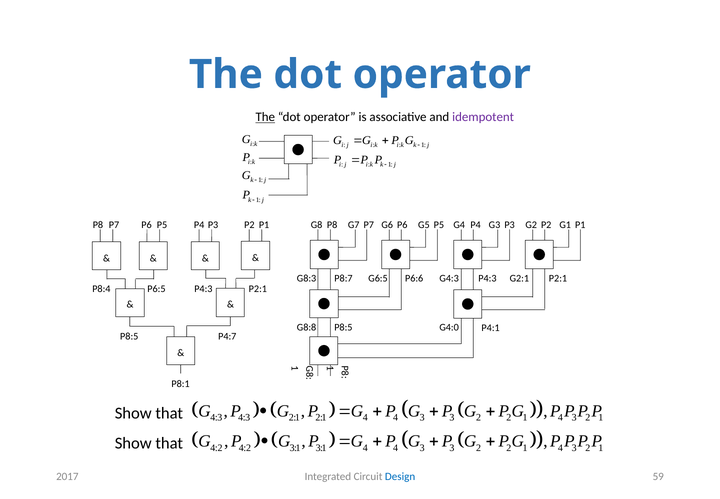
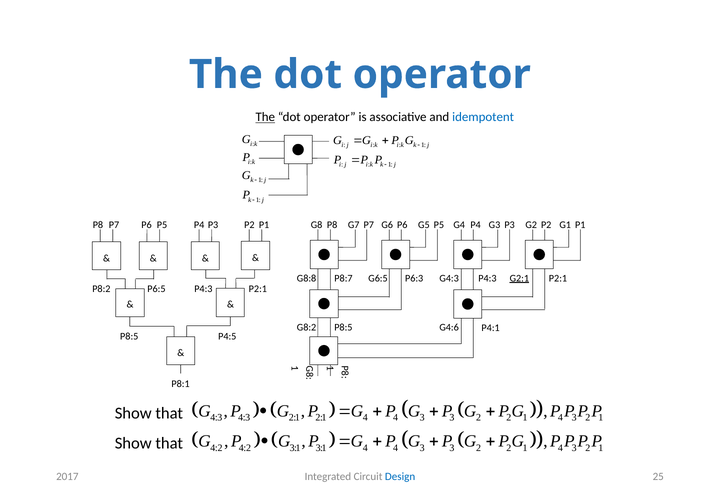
idempotent colour: purple -> blue (483, 117)
G8:3: G8:3 -> G8:8 (307, 278)
P6:6: P6:6 -> P6:3 (414, 278)
G2:1 underline: none -> present (519, 278)
P8:4: P8:4 -> P8:2 (101, 289)
G8:8: G8:8 -> G8:2 (307, 327)
G4:0: G4:0 -> G4:6 (449, 327)
P4:7: P4:7 -> P4:5 (227, 336)
59: 59 -> 25 (658, 476)
